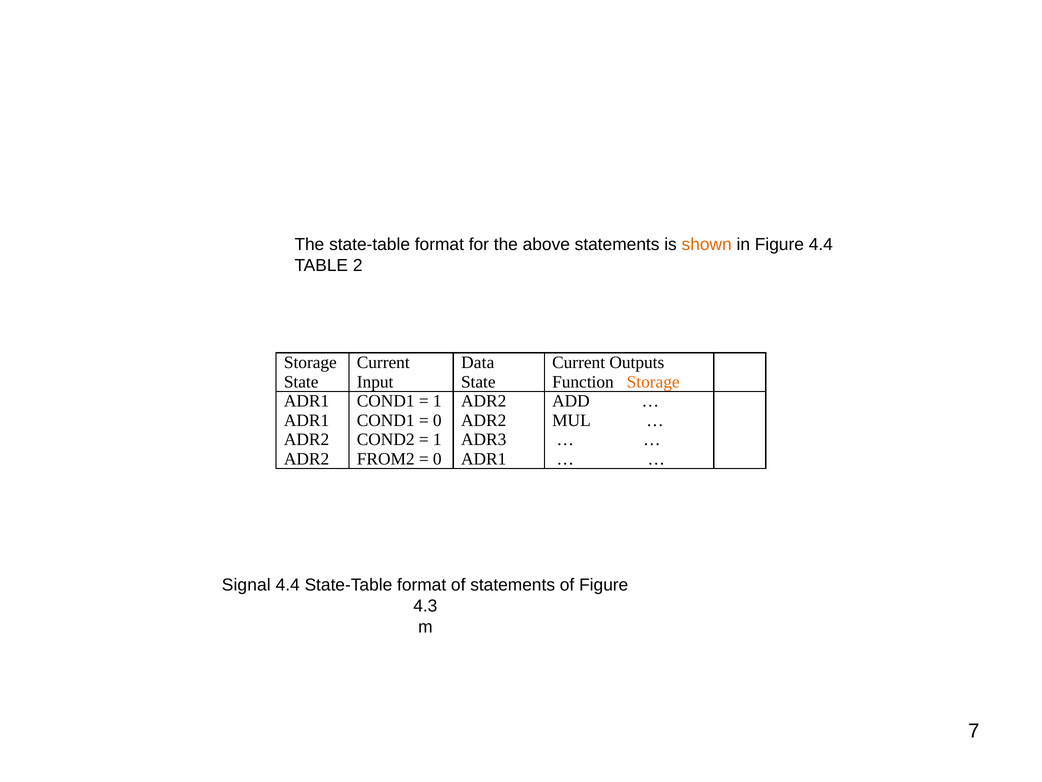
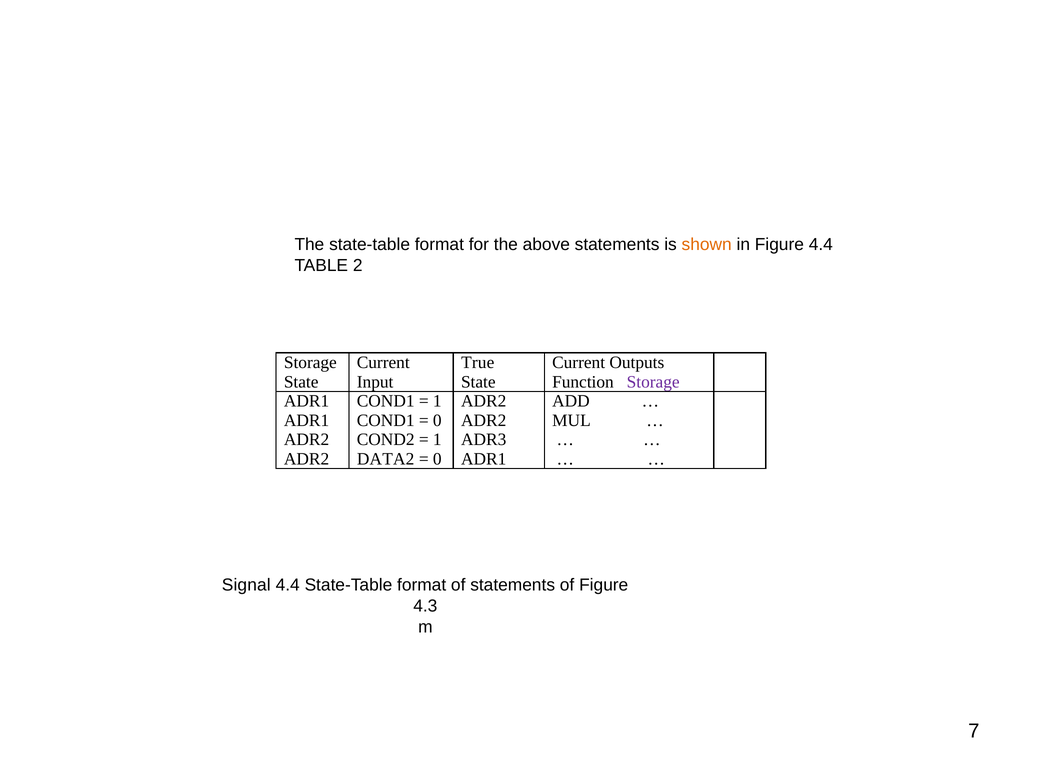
Data: Data -> True (478, 362)
Storage colour: orange -> purple (653, 382)
FROM2: FROM2 -> DATA2 (386, 459)
